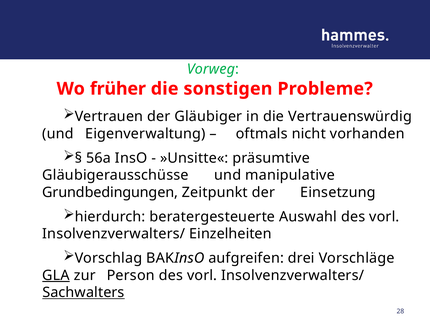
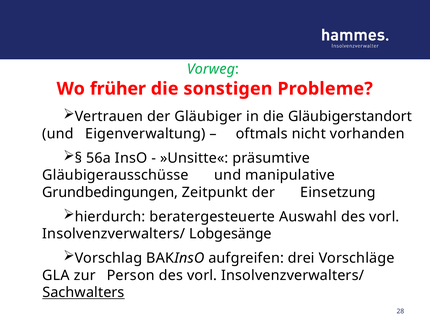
Vertrauenswürdig: Vertrauenswürdig -> Gläubigerstandort (350, 117)
Einzelheiten: Einzelheiten -> Lobgesänge (230, 234)
GLA underline: present -> none (56, 276)
